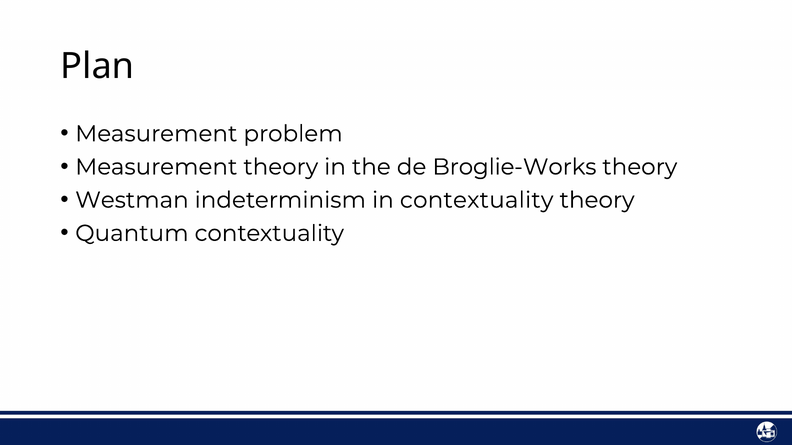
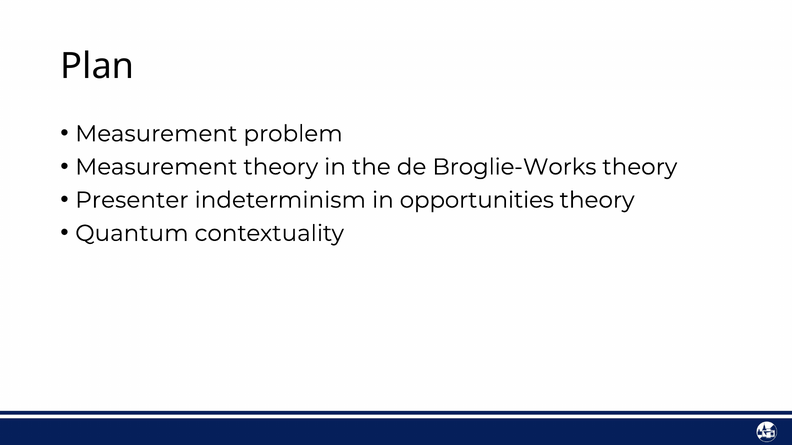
Westman: Westman -> Presenter (132, 200)
in contextuality: contextuality -> opportunities (477, 200)
